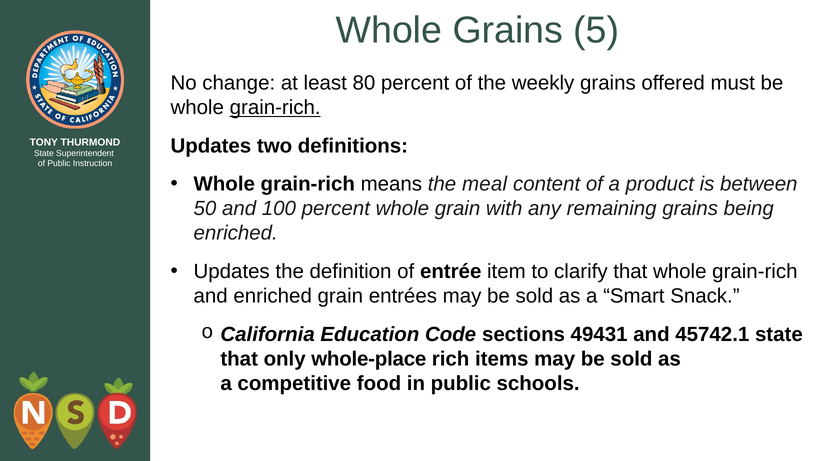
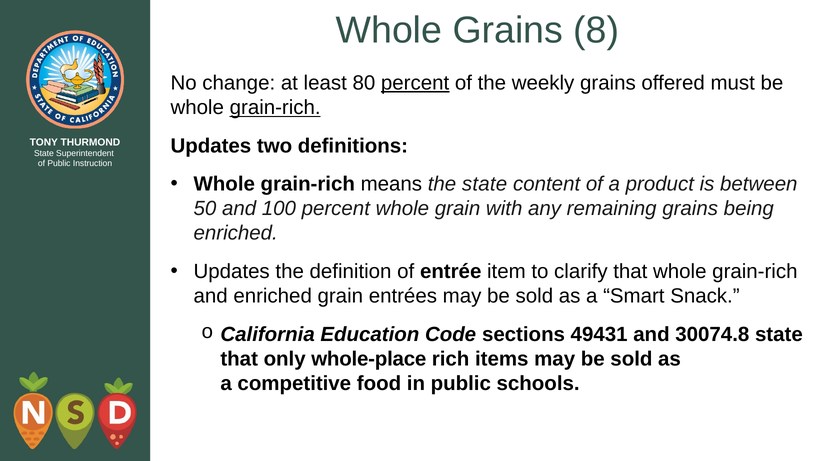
5: 5 -> 8 (596, 30)
percent underline: none -> present (415, 83)
the meal: meal -> state (485, 184)
45742.1: 45742.1 -> 30074.8 (712, 334)
